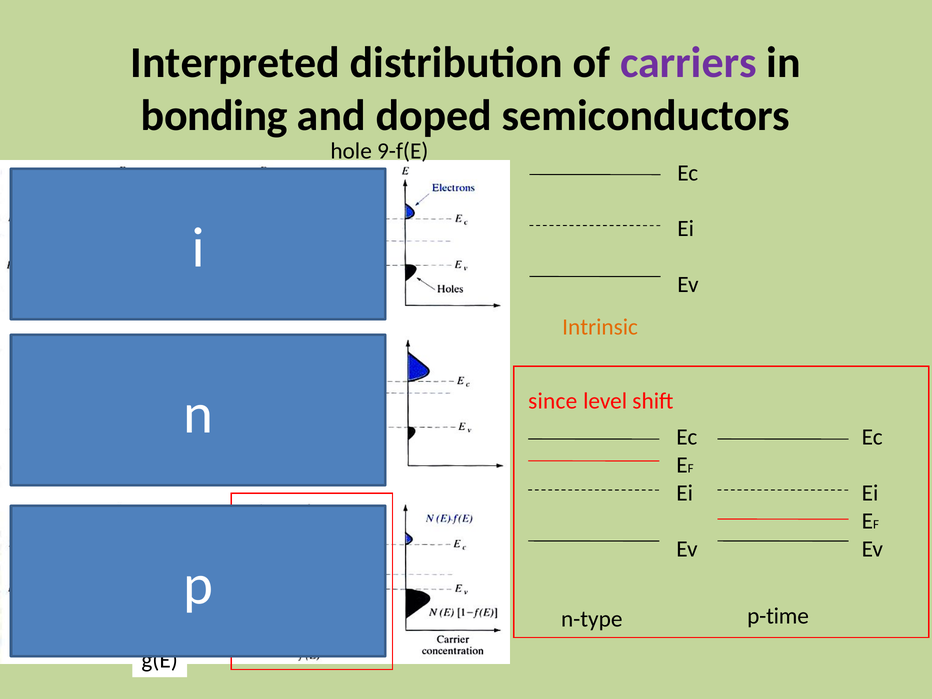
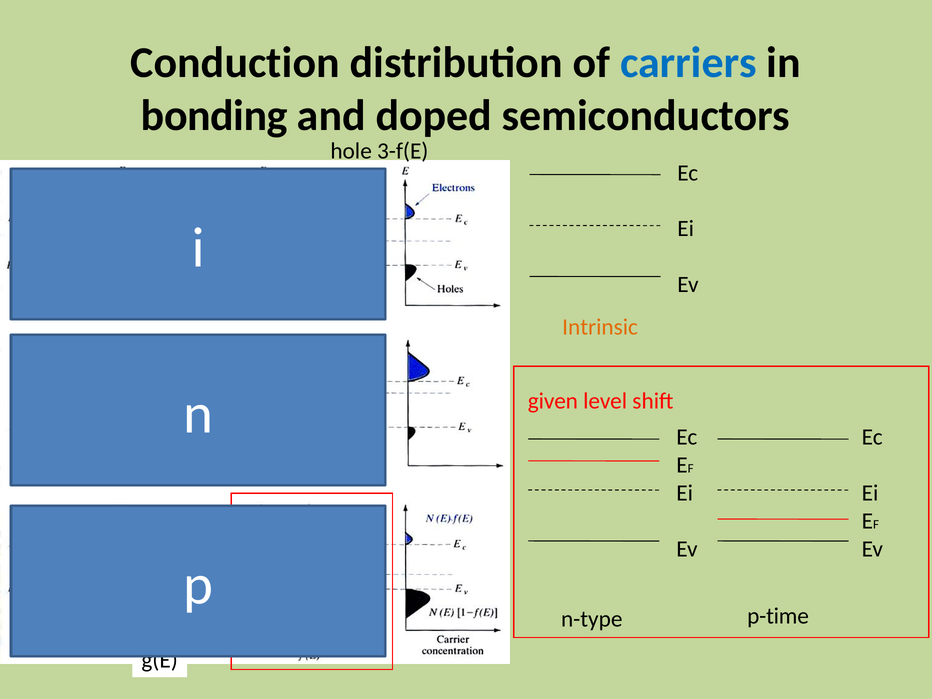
Interpreted: Interpreted -> Conduction (235, 63)
carriers colour: purple -> blue (688, 63)
9-f(E: 9-f(E -> 3-f(E (403, 151)
since: since -> given (553, 401)
